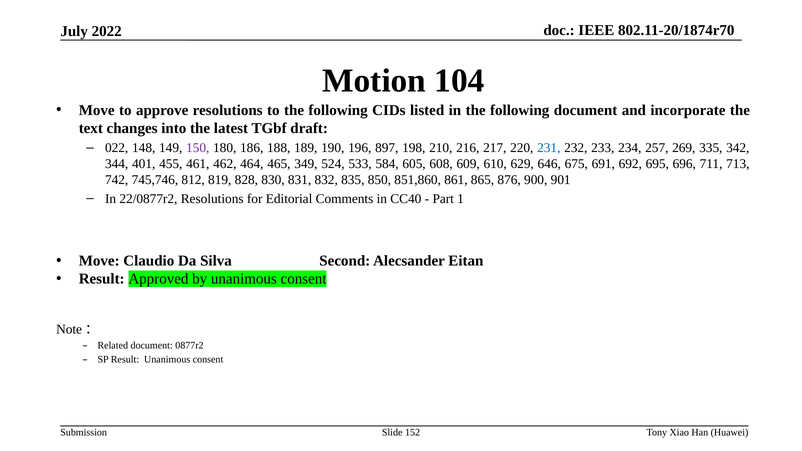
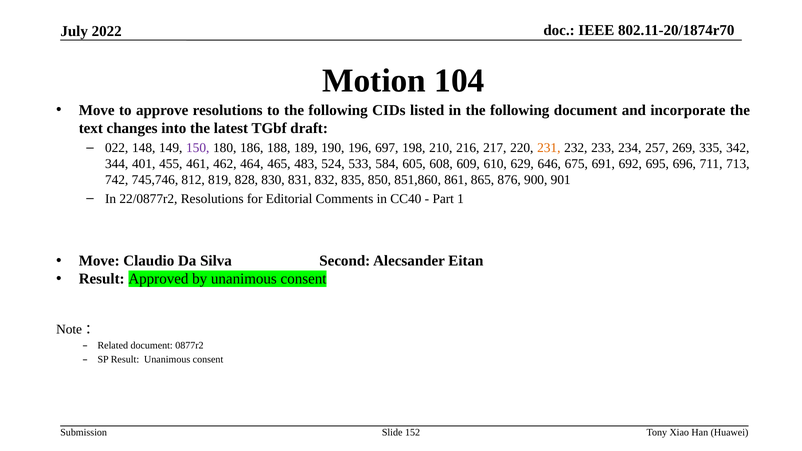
897: 897 -> 697 (387, 148)
231 colour: blue -> orange (549, 148)
349: 349 -> 483 (306, 164)
